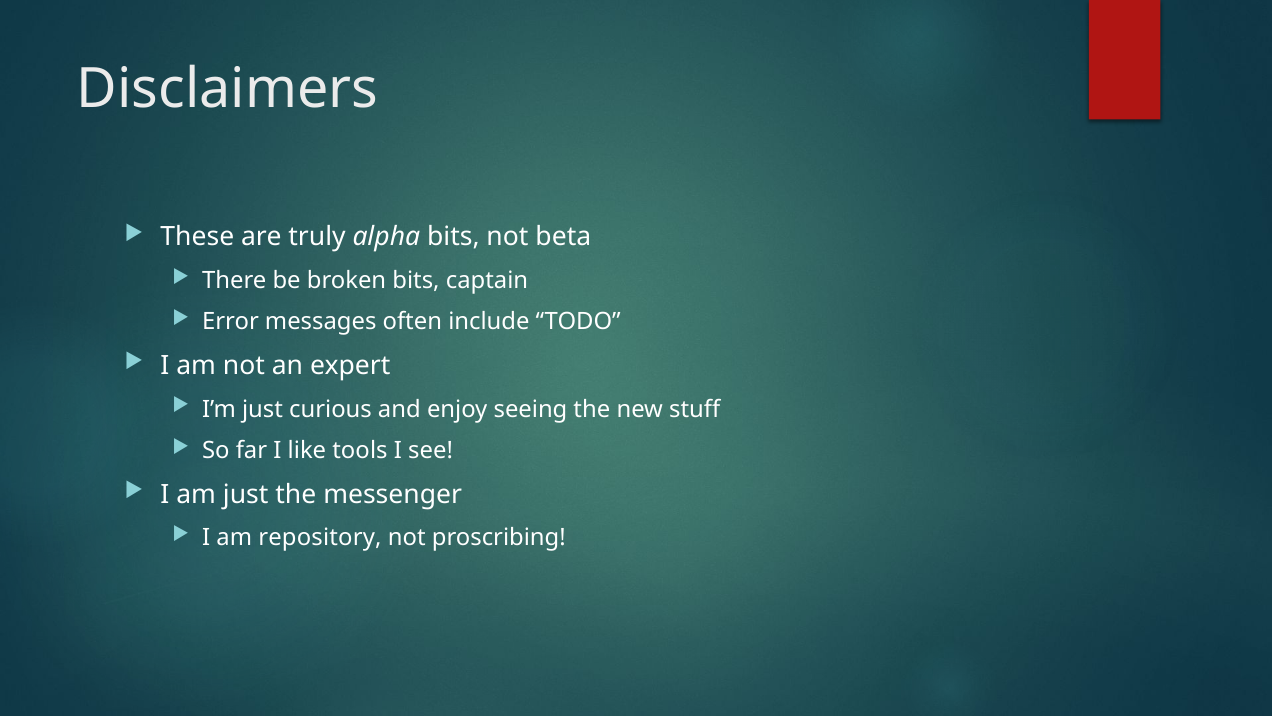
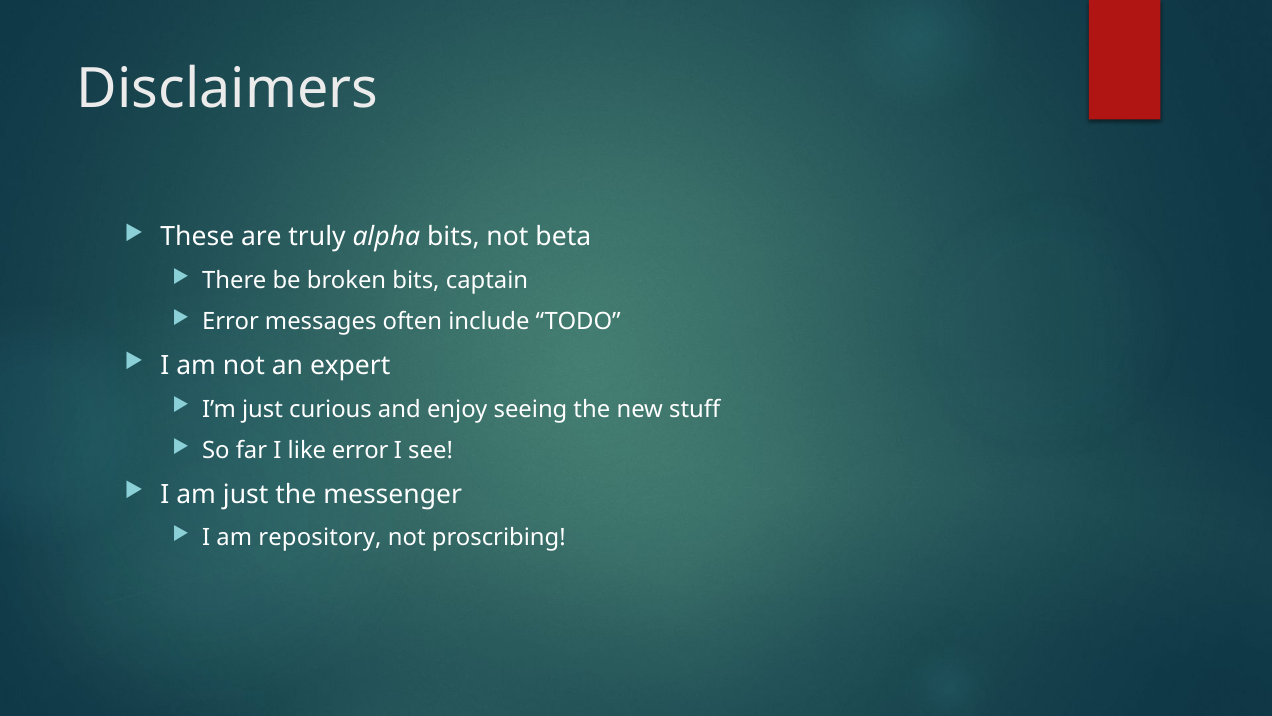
like tools: tools -> error (360, 451)
